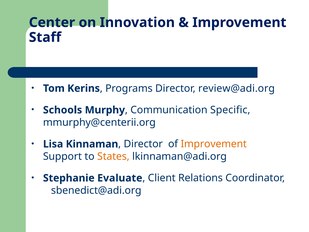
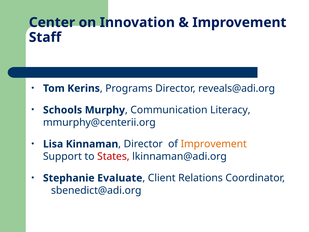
review@adi.org: review@adi.org -> reveals@adi.org (237, 88)
Specific: Specific -> Literacy (230, 110)
States colour: orange -> red (113, 156)
